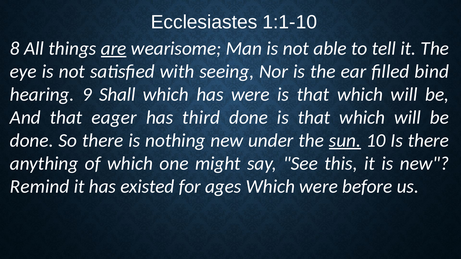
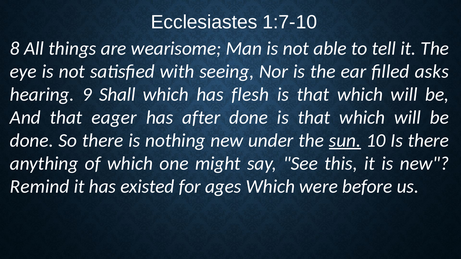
1:1-10: 1:1-10 -> 1:7-10 (290, 22)
are underline: present -> none (114, 48)
bind: bind -> asks (432, 71)
has were: were -> flesh (250, 95)
third: third -> after (201, 118)
